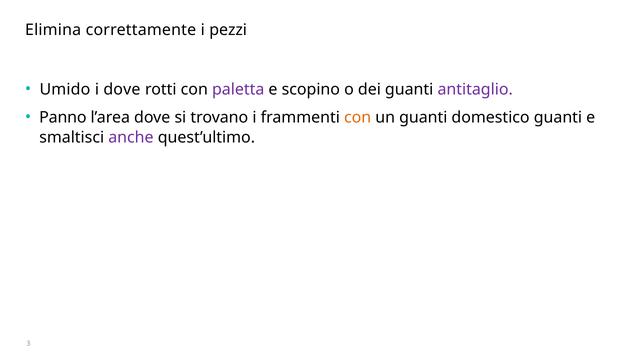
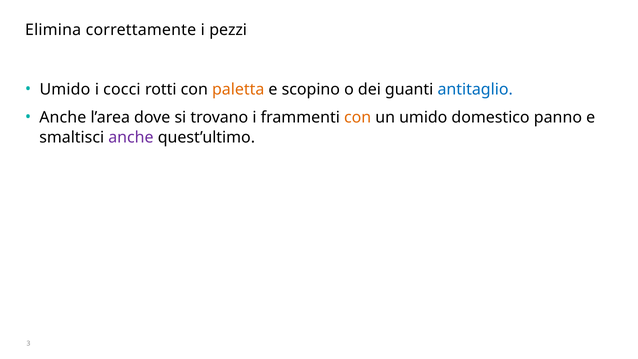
i dove: dove -> cocci (122, 89)
paletta colour: purple -> orange (238, 89)
antitaglio colour: purple -> blue (475, 89)
Panno: Panno -> Anche (63, 117)
un guanti: guanti -> umido (423, 117)
domestico guanti: guanti -> panno (558, 117)
